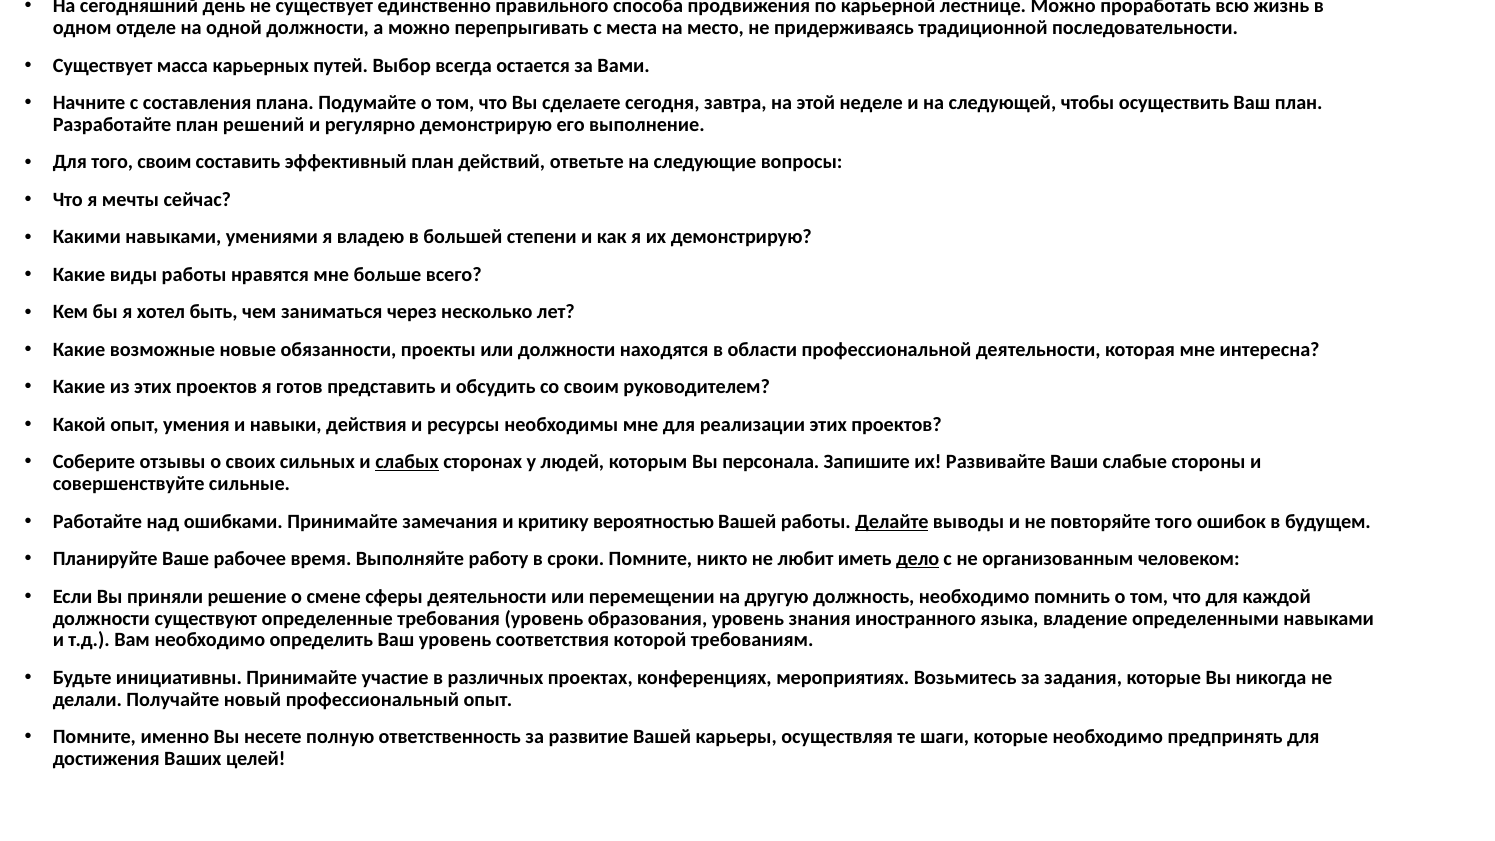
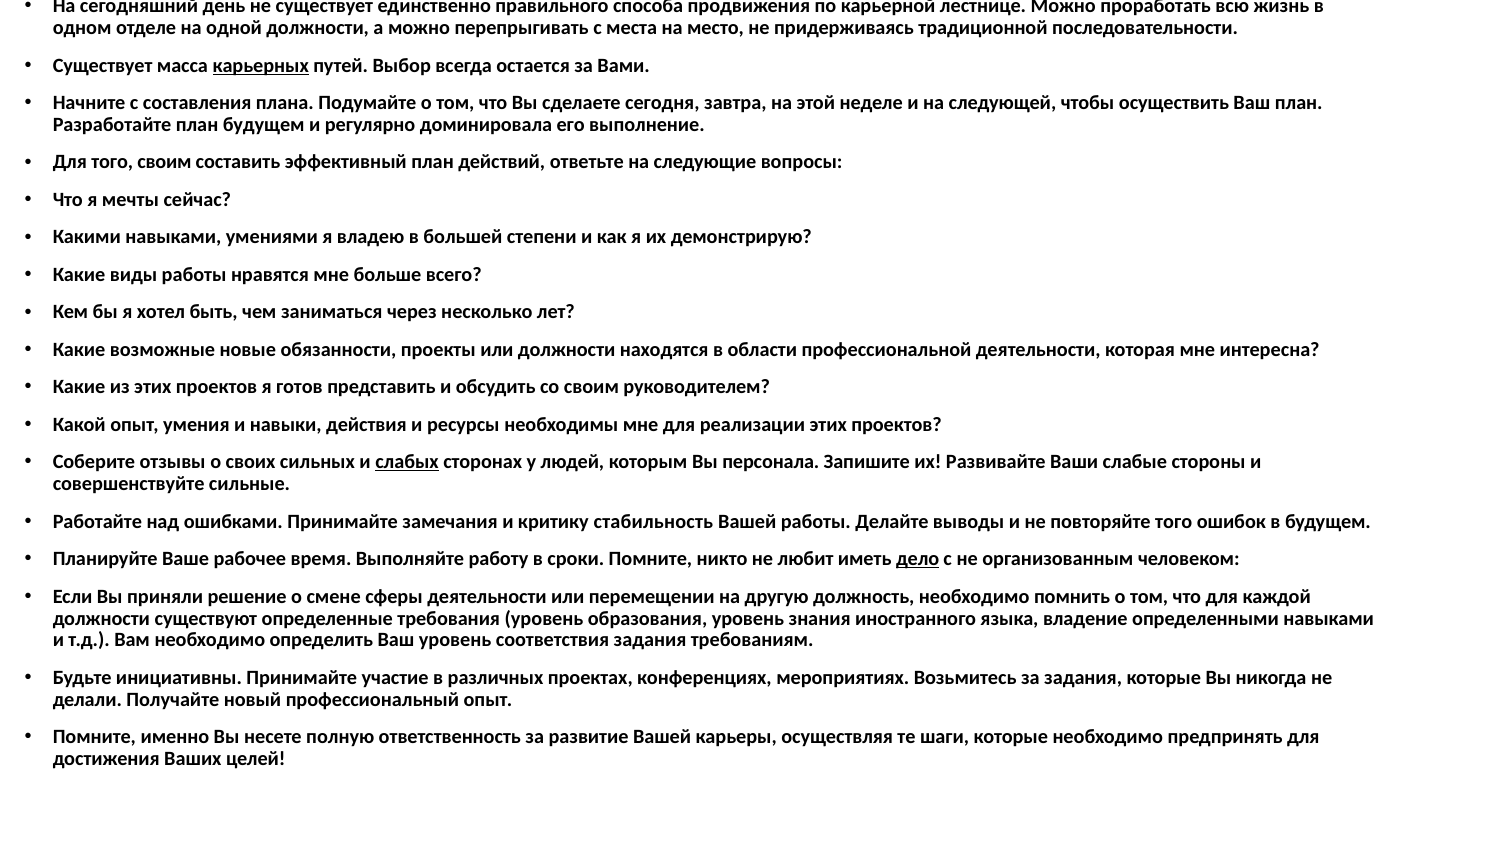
карьерных underline: none -> present (261, 65)
план решений: решений -> будущем (264, 125)
регулярно демонстрирую: демонстрирую -> доминировала (486, 125)
вероятностью: вероятностью -> стабильность (653, 521)
Делайте underline: present -> none (892, 521)
соответствия которой: которой -> задания (650, 640)
